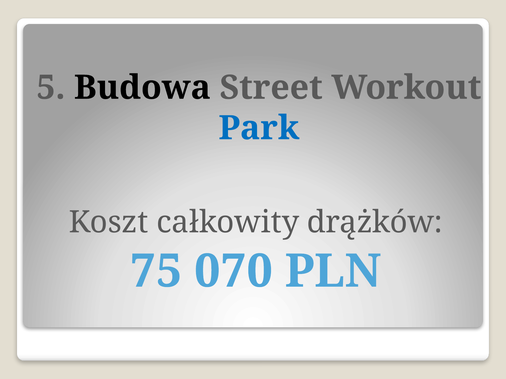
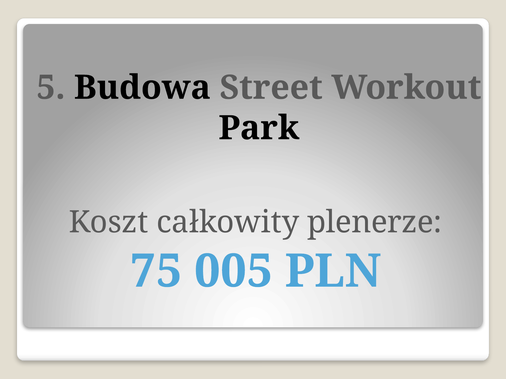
Park colour: blue -> black (259, 128)
drążków: drążków -> plenerze (375, 222)
070: 070 -> 005 (233, 272)
